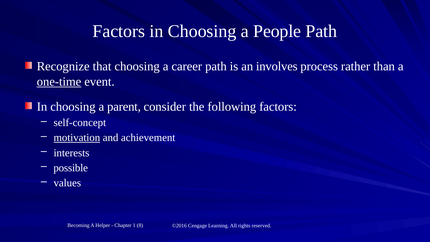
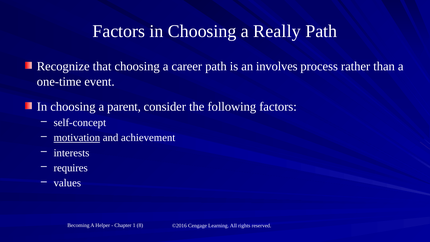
People: People -> Really (277, 31)
one-time underline: present -> none (59, 82)
possible: possible -> requires (71, 168)
